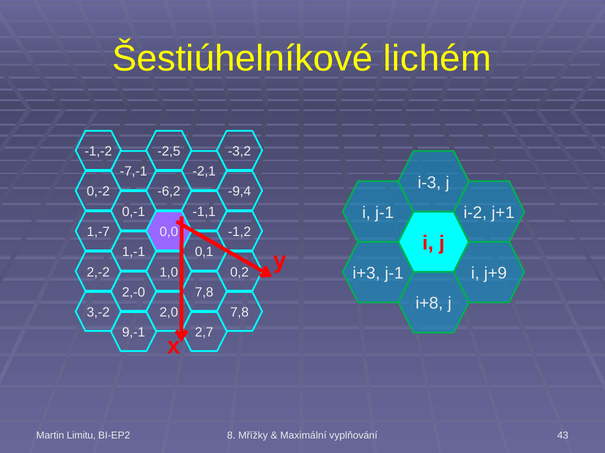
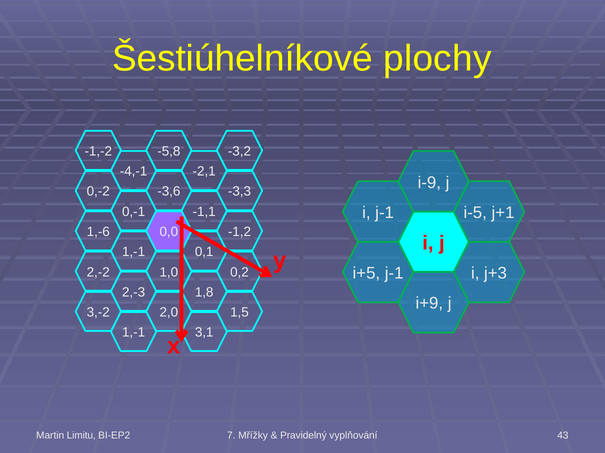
lichém: lichém -> plochy (437, 58)
-2,5: -2,5 -> -5,8 (169, 152)
-7,-1: -7,-1 -> -4,-1 (134, 172)
i-3: i-3 -> i-9 (429, 183)
-6,2: -6,2 -> -3,6 (169, 192)
-9,4: -9,4 -> -3,3 (239, 192)
i-2: i-2 -> i-5 (475, 213)
1,-7: 1,-7 -> 1,-6 (98, 232)
i+3: i+3 -> i+5 (366, 274)
j+9: j+9 -> j+3 (495, 274)
2,-0: 2,-0 -> 2,-3 (134, 293)
7,8: 7,8 -> 1,8 (204, 293)
i+8: i+8 -> i+9 (429, 304)
7,8: 7,8 -> 1,5 (239, 313)
9,-1: 9,-1 -> 1,-1 (134, 333)
2,7: 2,7 -> 3,1 (204, 333)
8: 8 -> 7 (231, 436)
Maximální: Maximální -> Pravidelný (303, 436)
